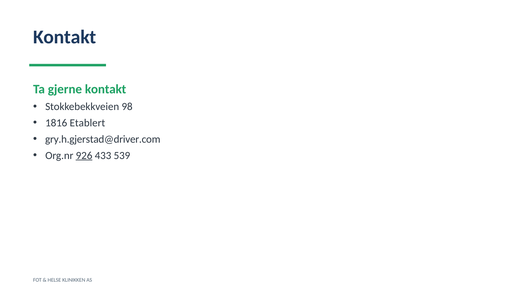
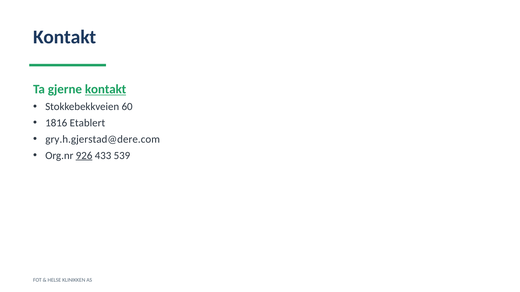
kontakt underline: none -> present (106, 90)
98: 98 -> 60 (127, 107)
gry.h.gjerstad@driver.com: gry.h.gjerstad@driver.com -> gry.h.gjerstad@dere.com (103, 139)
